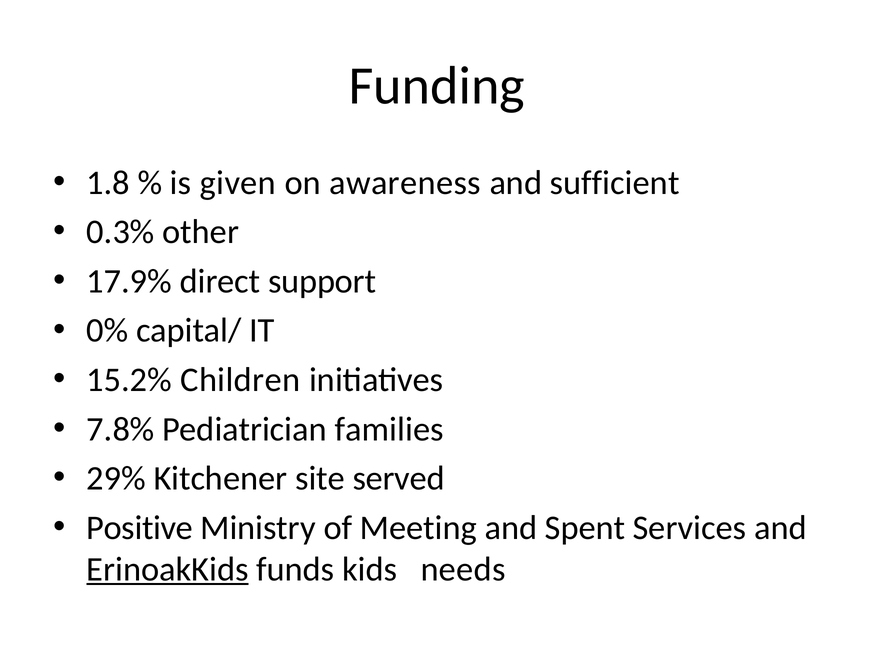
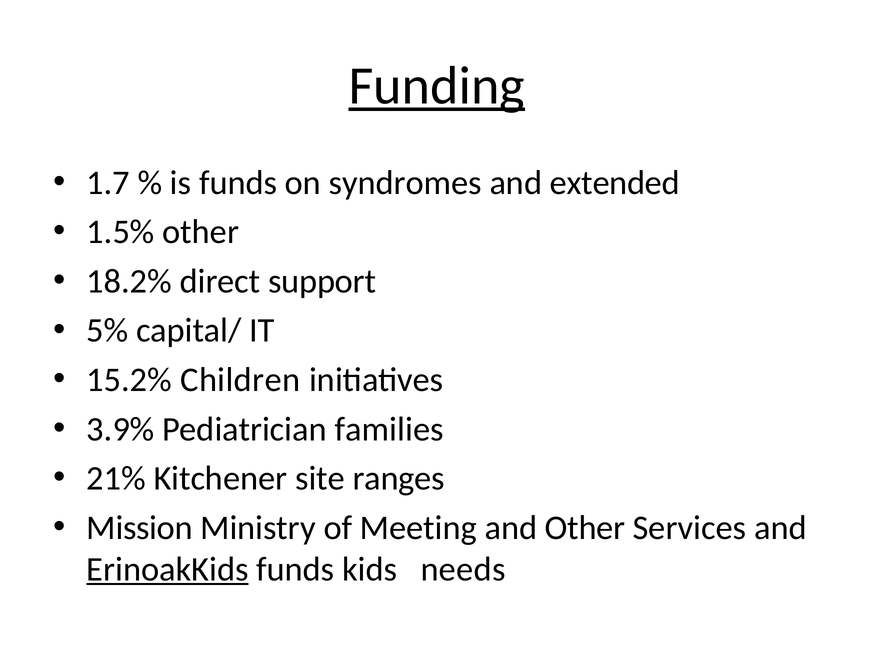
Funding underline: none -> present (437, 86)
1.8: 1.8 -> 1.7 (108, 183)
is given: given -> funds (238, 183)
awareness: awareness -> syndromes (405, 183)
sufficient: sufficient -> extended (615, 183)
0.3%: 0.3% -> 1.5% (120, 232)
17.9%: 17.9% -> 18.2% (129, 281)
0%: 0% -> 5% (107, 330)
7.8%: 7.8% -> 3.9% (120, 429)
29%: 29% -> 21% (116, 478)
served: served -> ranges (399, 478)
Positive: Positive -> Mission (140, 527)
and Spent: Spent -> Other (585, 527)
